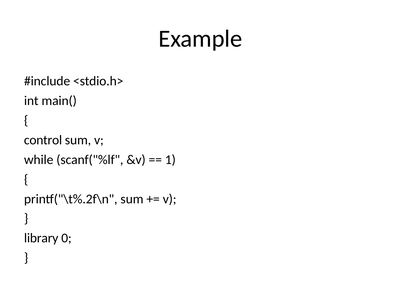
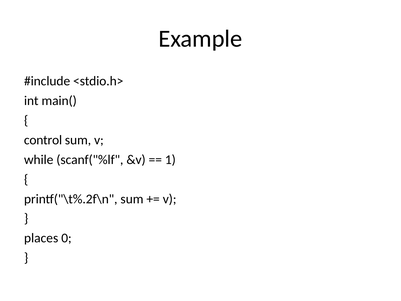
library: library -> places (41, 238)
